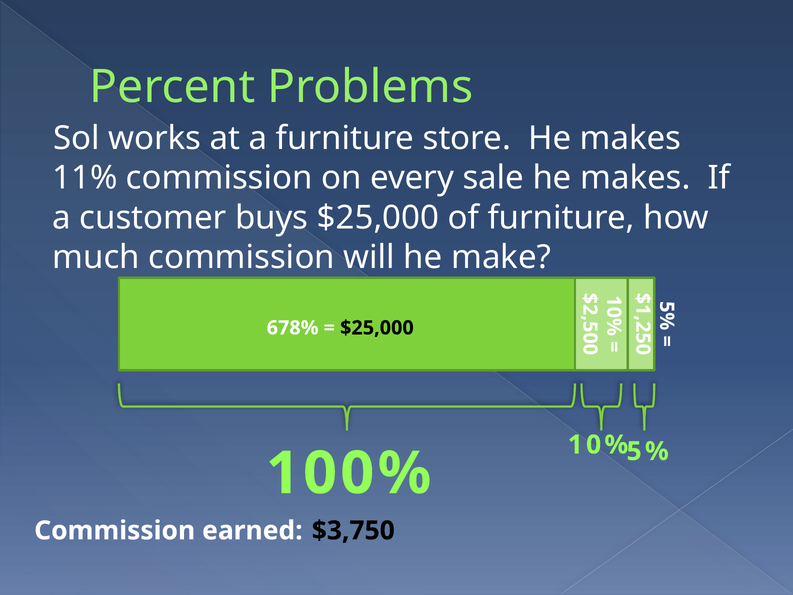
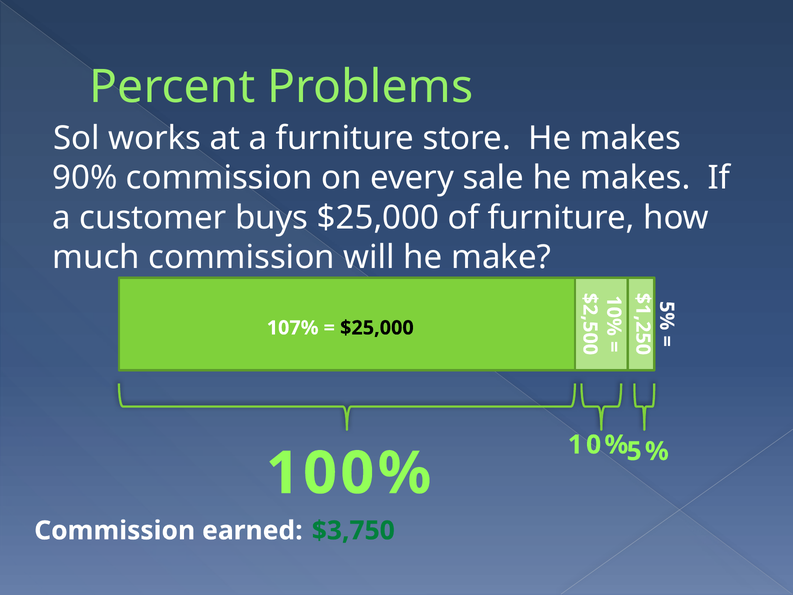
11%: 11% -> 90% (85, 178)
678%: 678% -> 107% (293, 328)
$3,750 colour: black -> green (353, 530)
